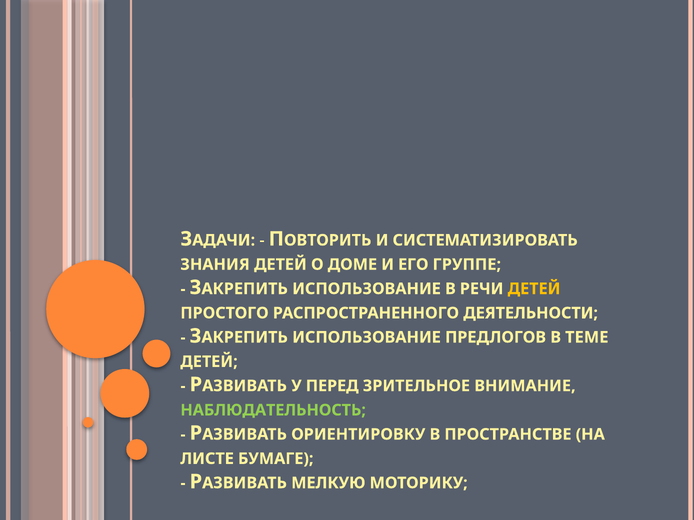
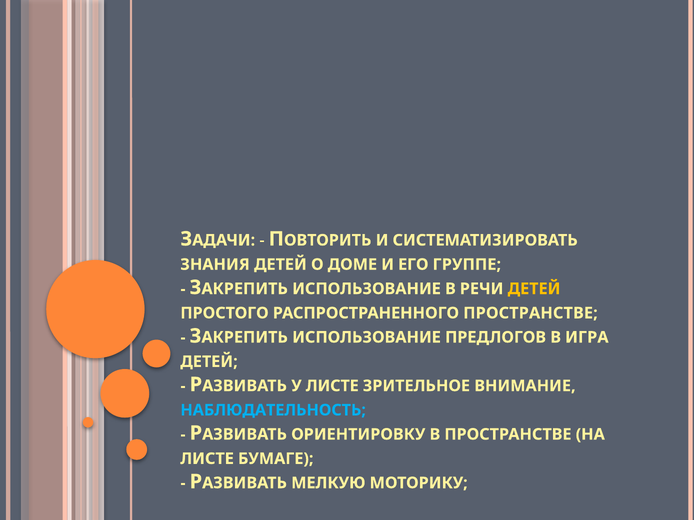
РАСПРОСТРАНЕННОГО ДЕЯТЕЛЬНОСТИ: ДЕЯТЕЛЬНОСТИ -> ПРОСТРАНСТВЕ (530, 313)
ТЕМЕ: ТЕМЕ -> ИГРА (587, 338)
У ПЕРЕД: ПЕРЕД -> ЛИСТЕ (332, 386)
НАБЛЮДАТЕЛЬНОСТЬ colour: light green -> light blue (273, 411)
